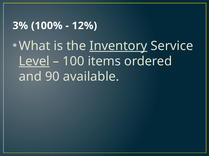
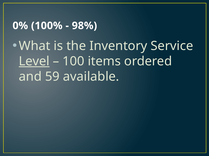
3%: 3% -> 0% (20, 26)
12%: 12% -> 98% (84, 26)
Inventory underline: present -> none (118, 46)
90: 90 -> 59 (52, 77)
